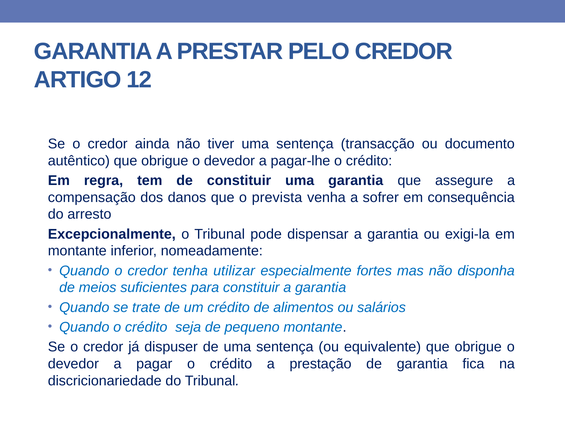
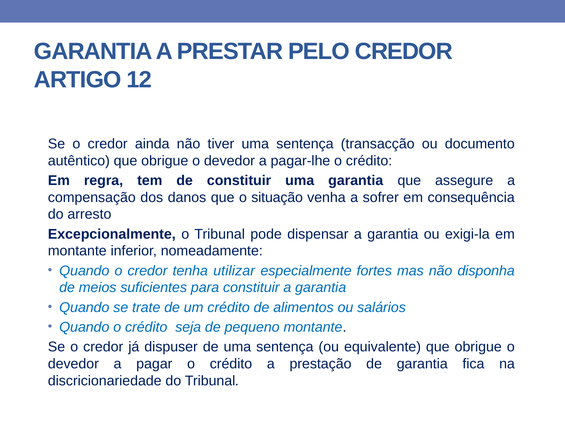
prevista: prevista -> situação (277, 198)
